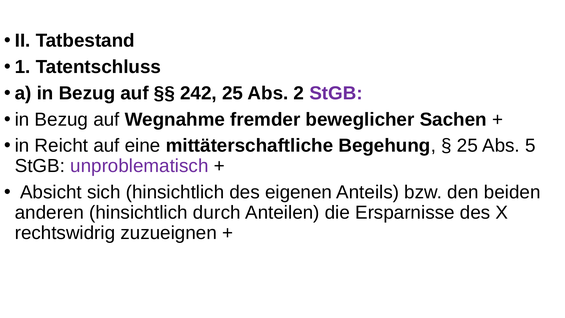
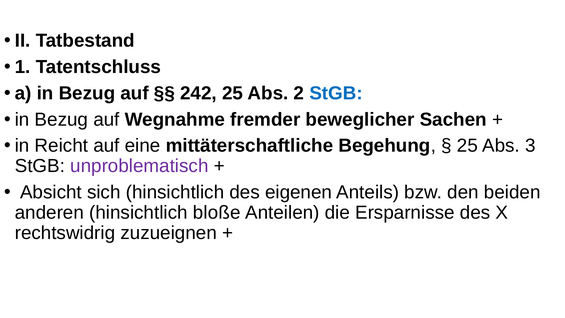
StGB colour: purple -> blue (336, 93)
5: 5 -> 3 (530, 146)
durch: durch -> bloße (217, 213)
